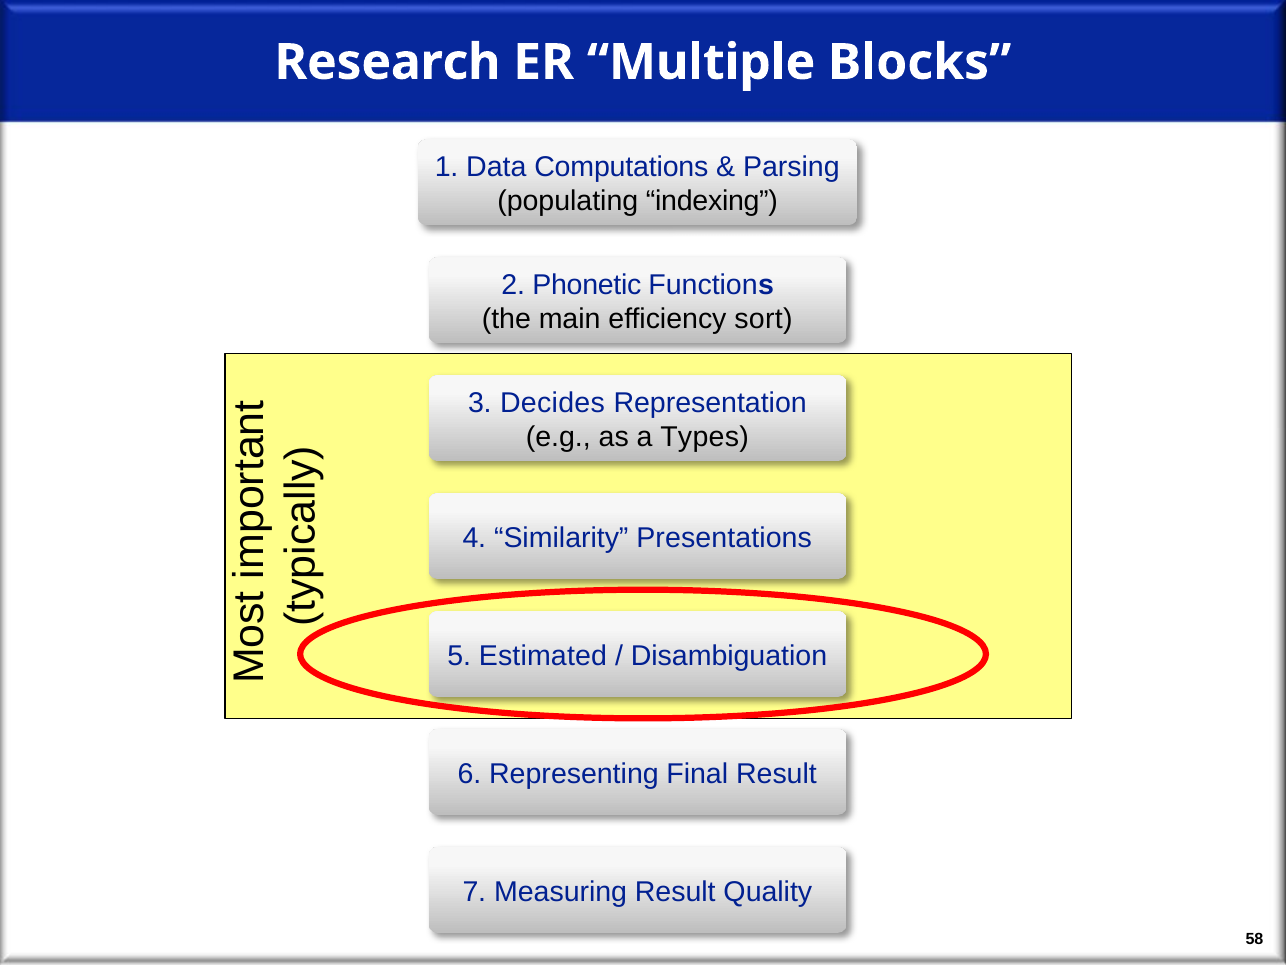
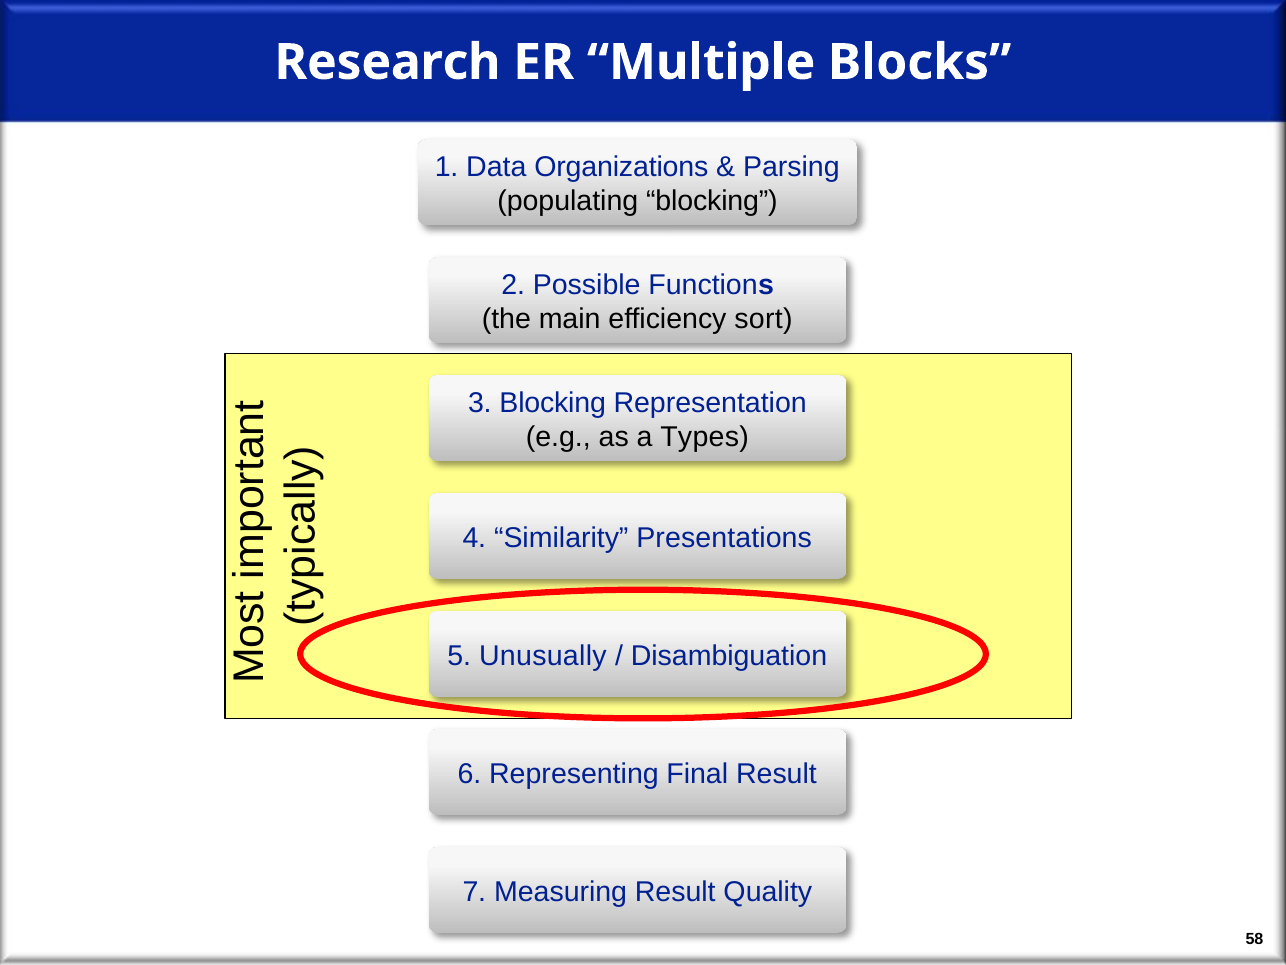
Computations: Computations -> Organizations (621, 167)
populating indexing: indexing -> blocking (712, 201)
Phonetic: Phonetic -> Possible (587, 285)
3 Decides: Decides -> Blocking (553, 403)
Estimated: Estimated -> Unusually (543, 656)
